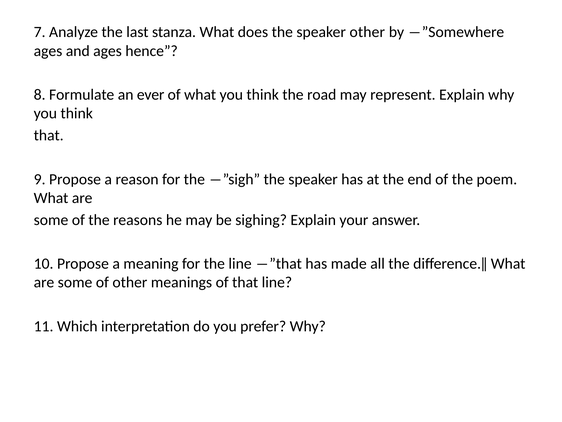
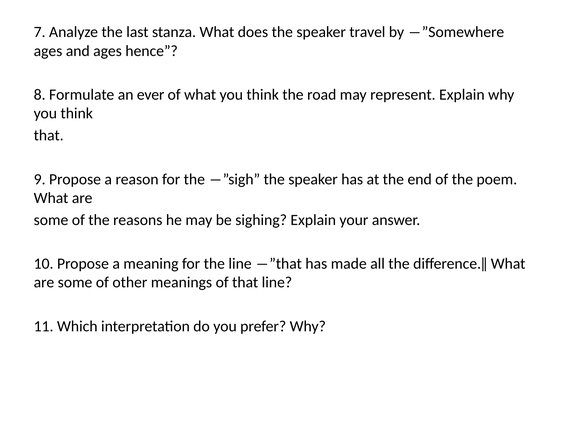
speaker other: other -> travel (367, 32)
